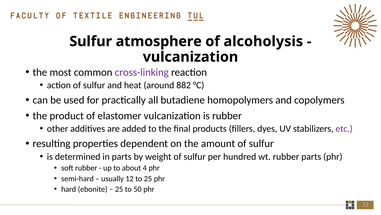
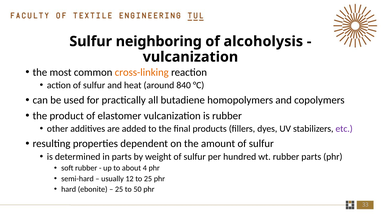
atmosphere: atmosphere -> neighboring (159, 41)
cross-linking colour: purple -> orange (142, 72)
882: 882 -> 840 (184, 85)
